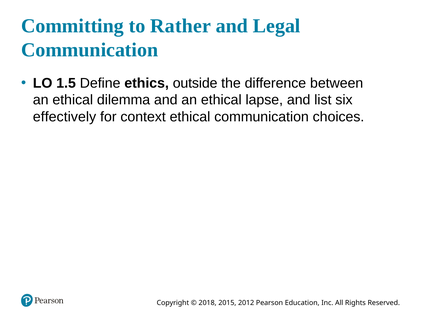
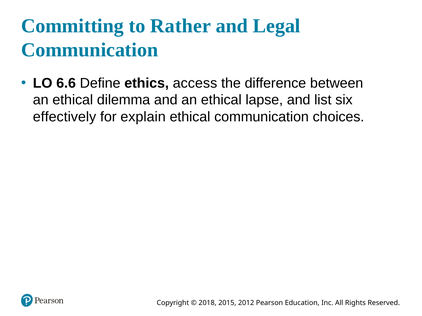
1.5: 1.5 -> 6.6 (66, 83)
outside: outside -> access (195, 83)
context: context -> explain (143, 117)
